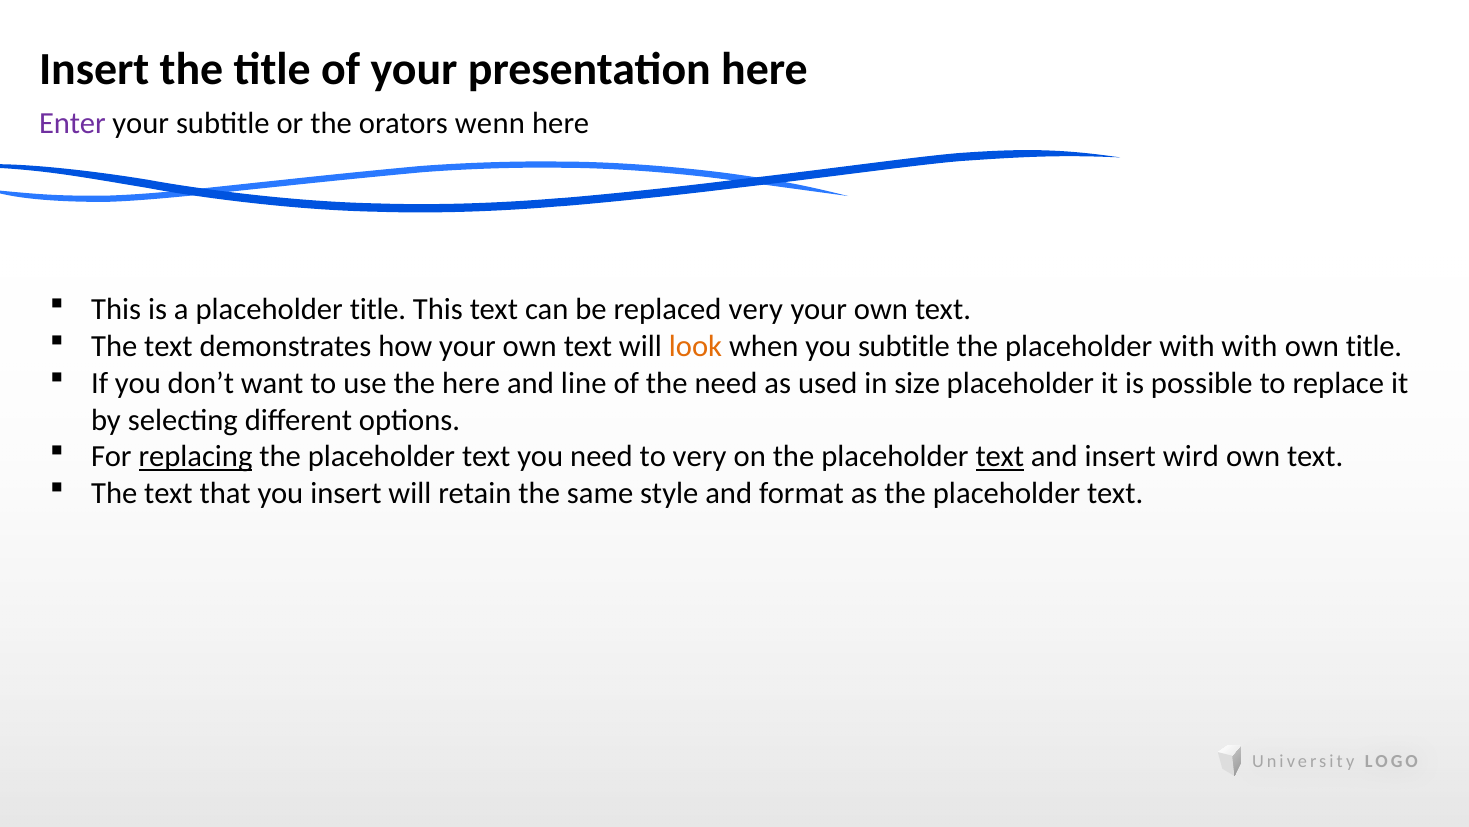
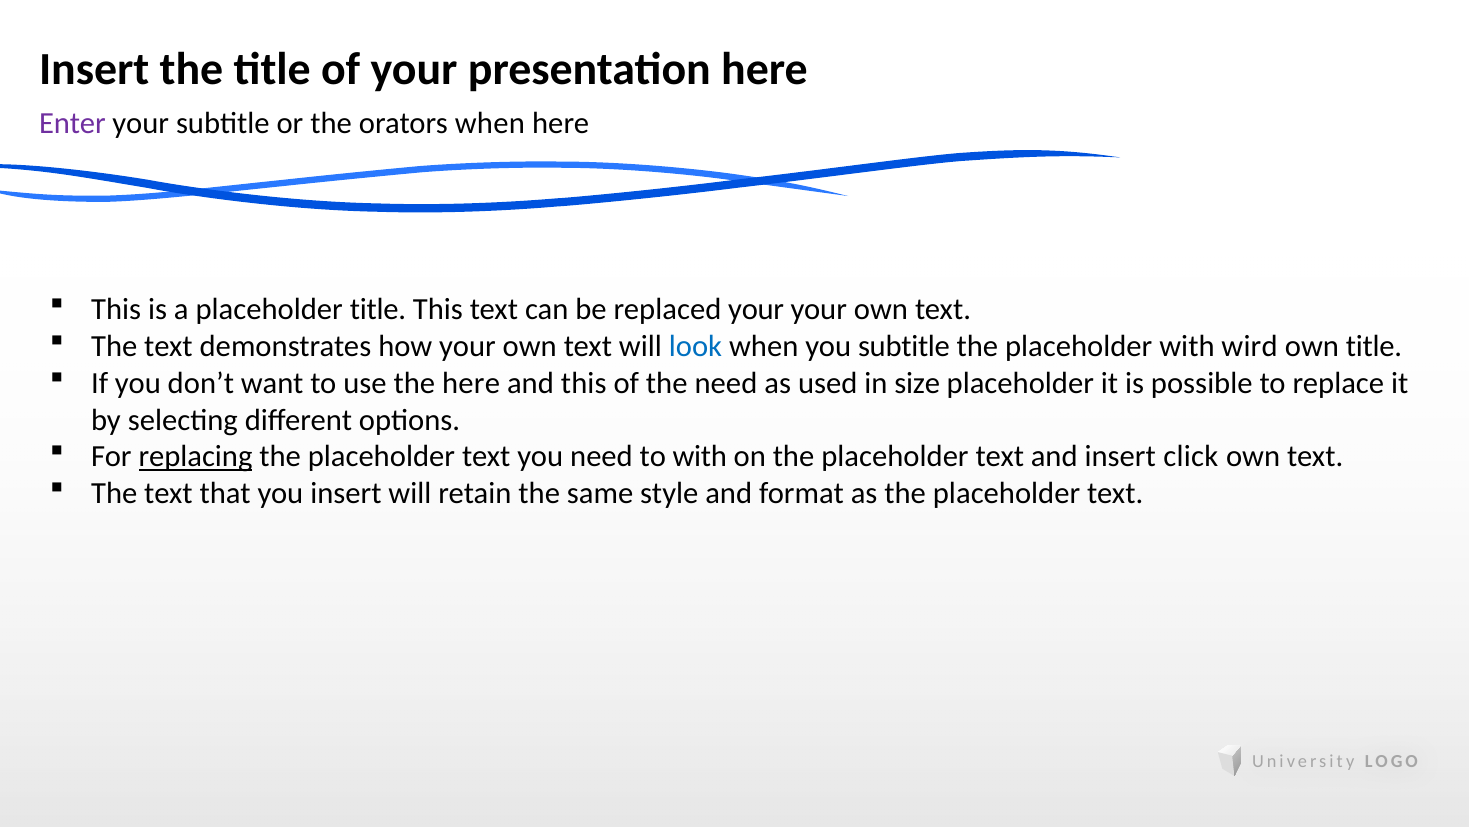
orators wenn: wenn -> when (490, 124)
replaced very: very -> your (756, 309)
look colour: orange -> blue (695, 346)
with with: with -> wird (1250, 346)
and line: line -> this (584, 383)
to very: very -> with (700, 456)
text underline: present -> none (1000, 456)
wird: wird -> click (1191, 456)
